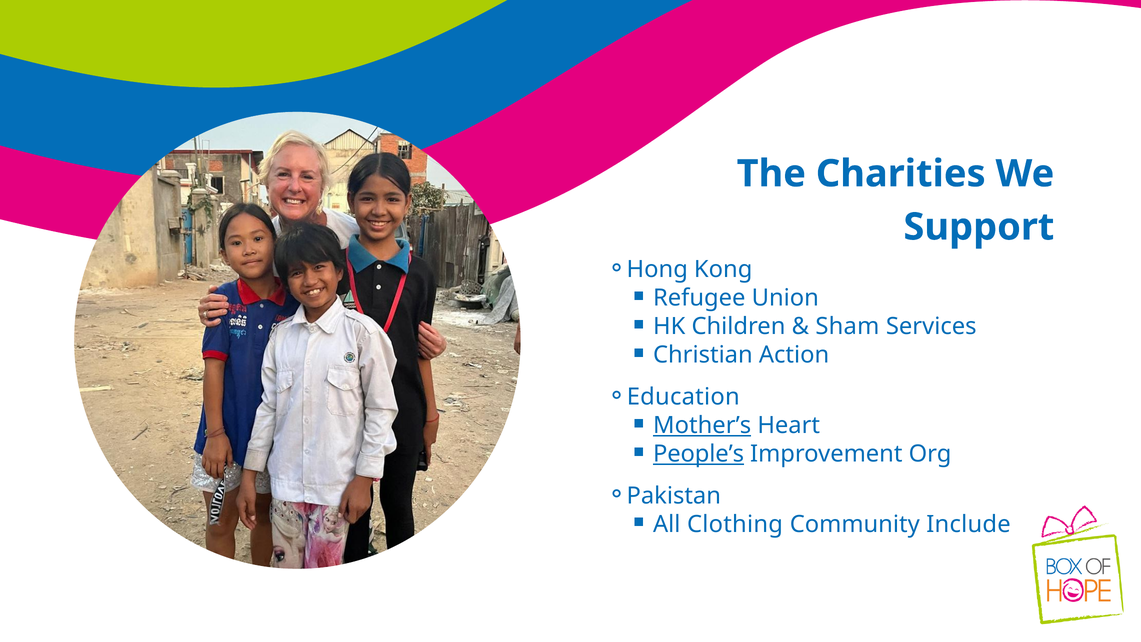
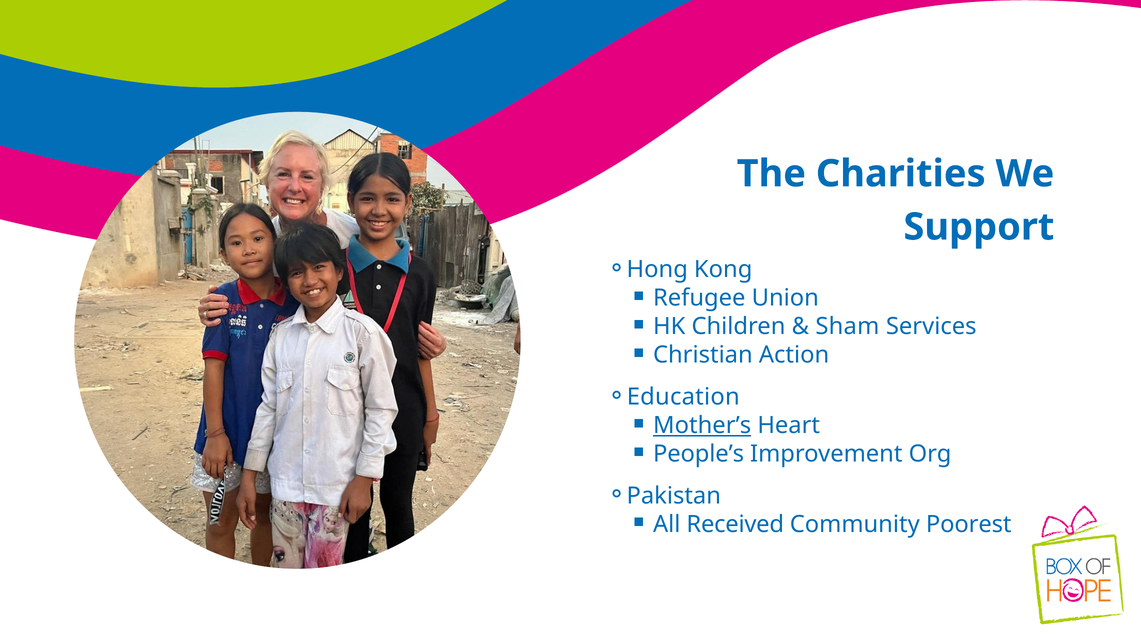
People’s underline: present -> none (699, 454)
Clothing: Clothing -> Received (735, 524)
Include: Include -> Poorest (969, 524)
